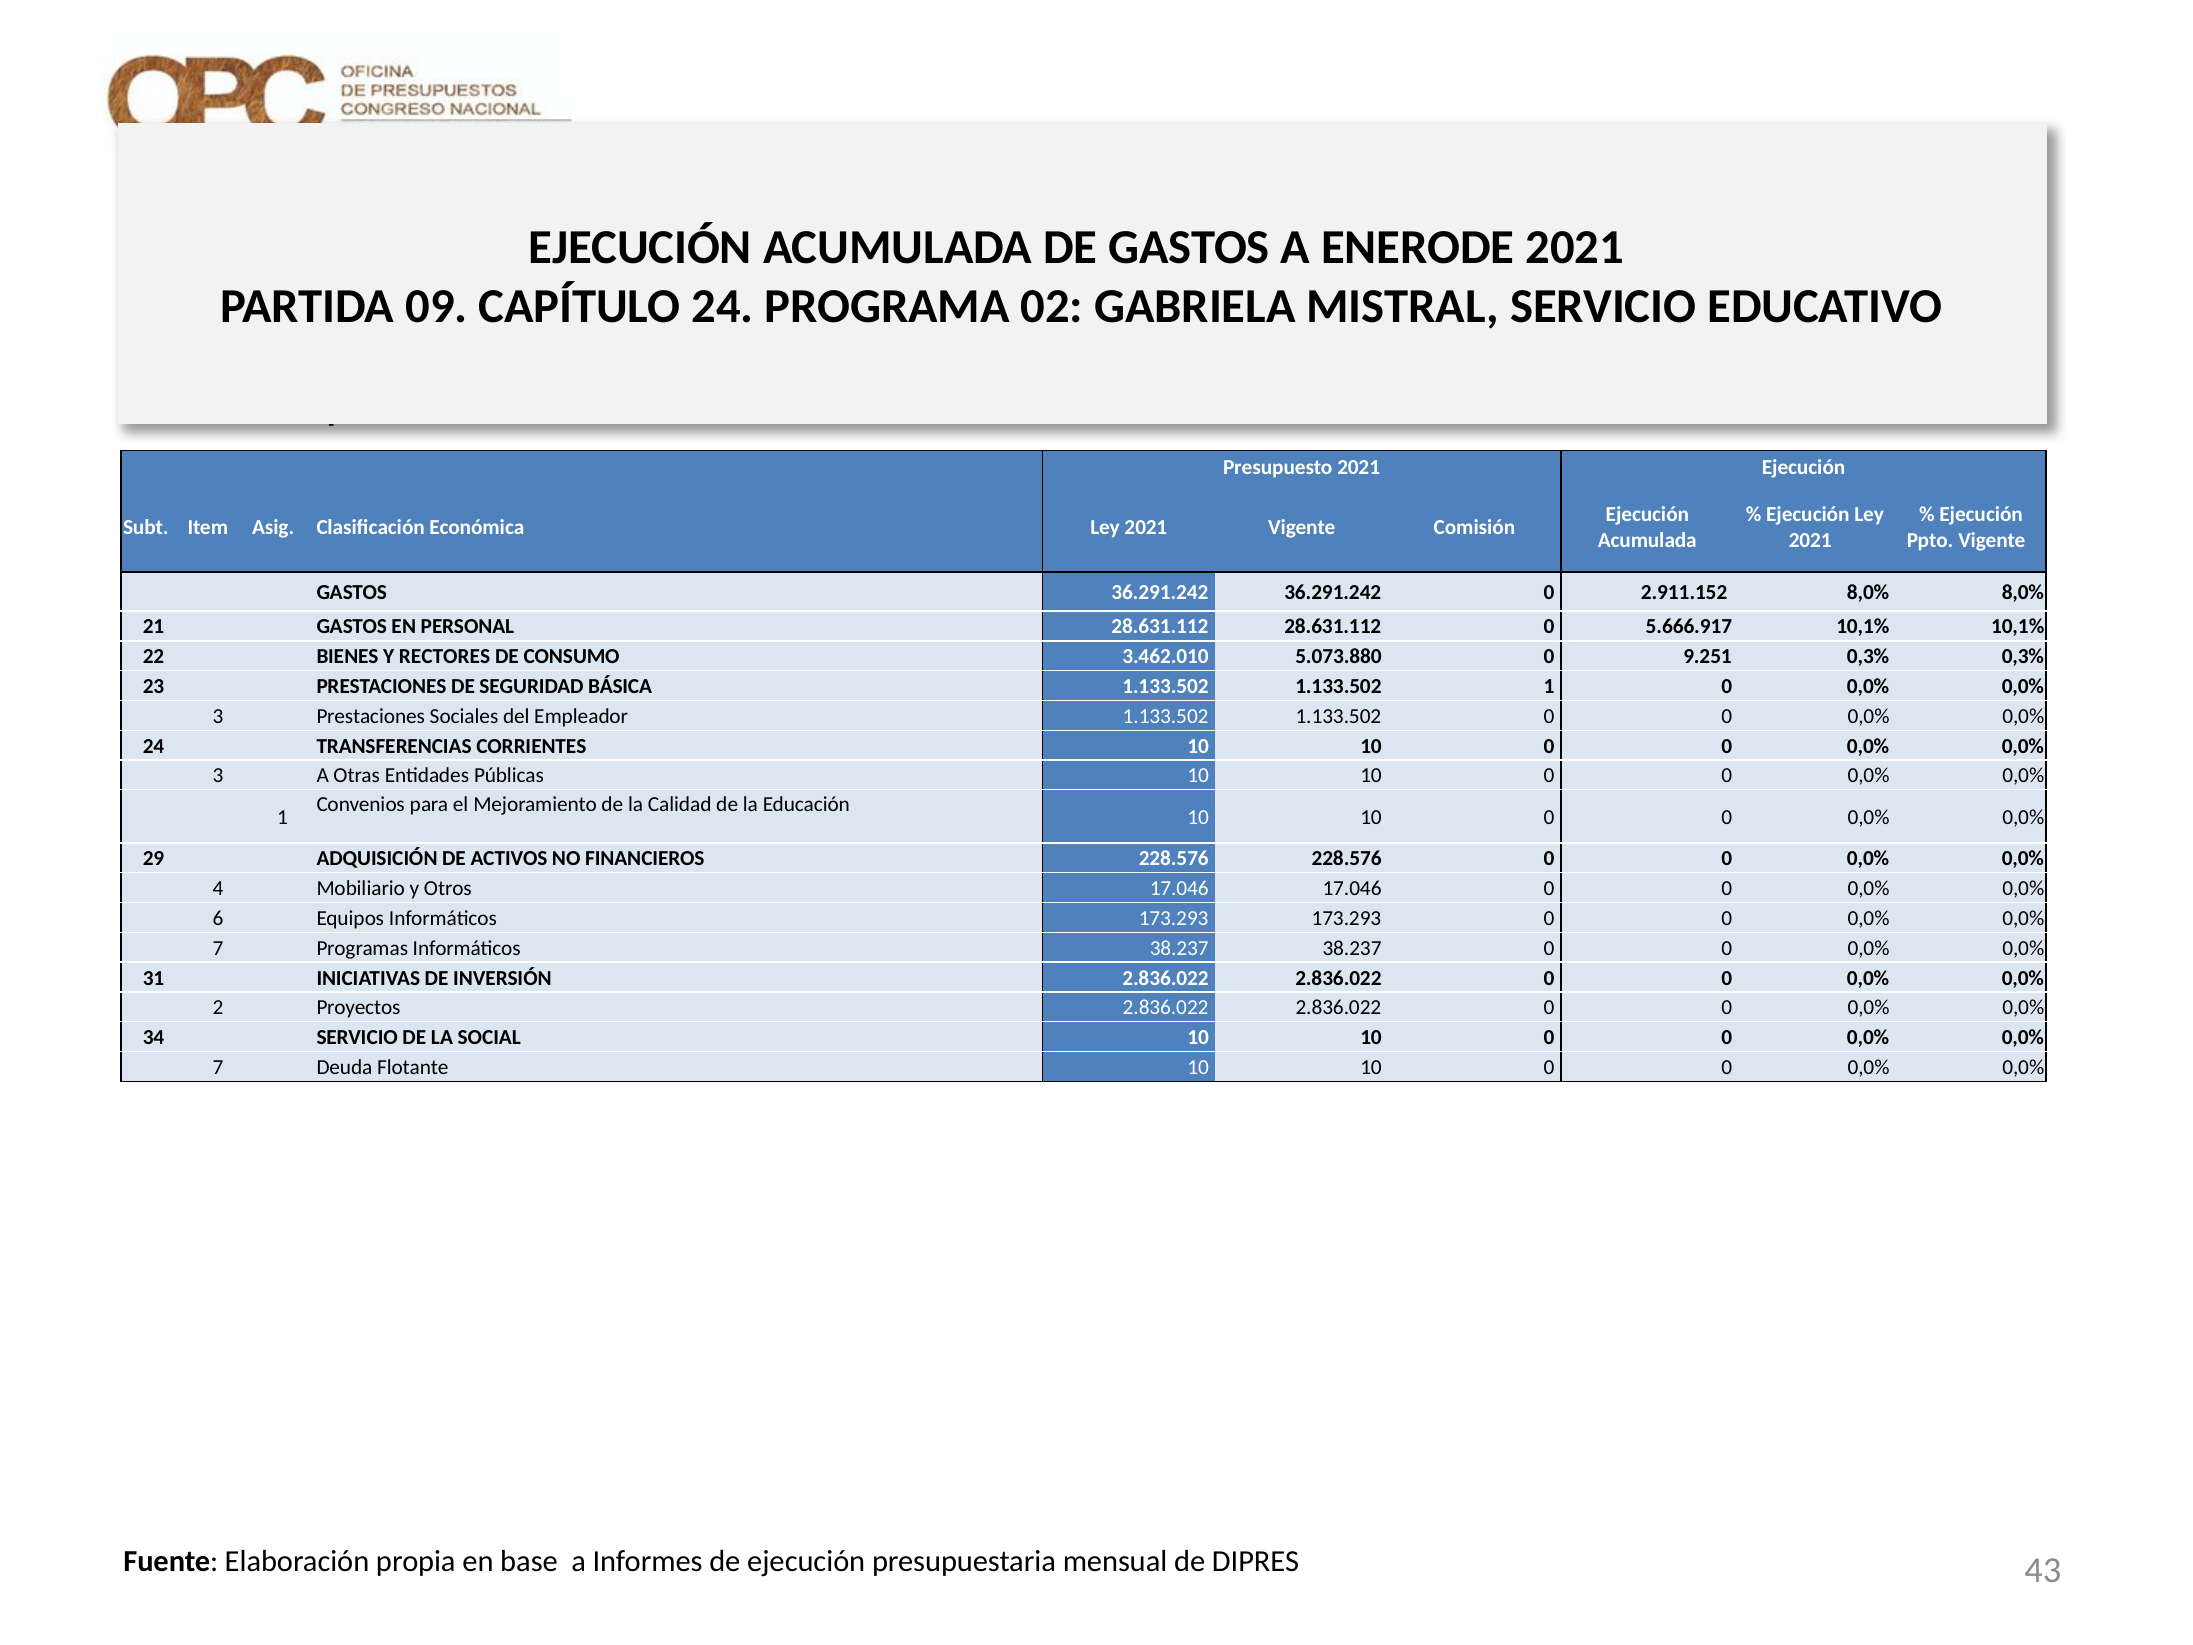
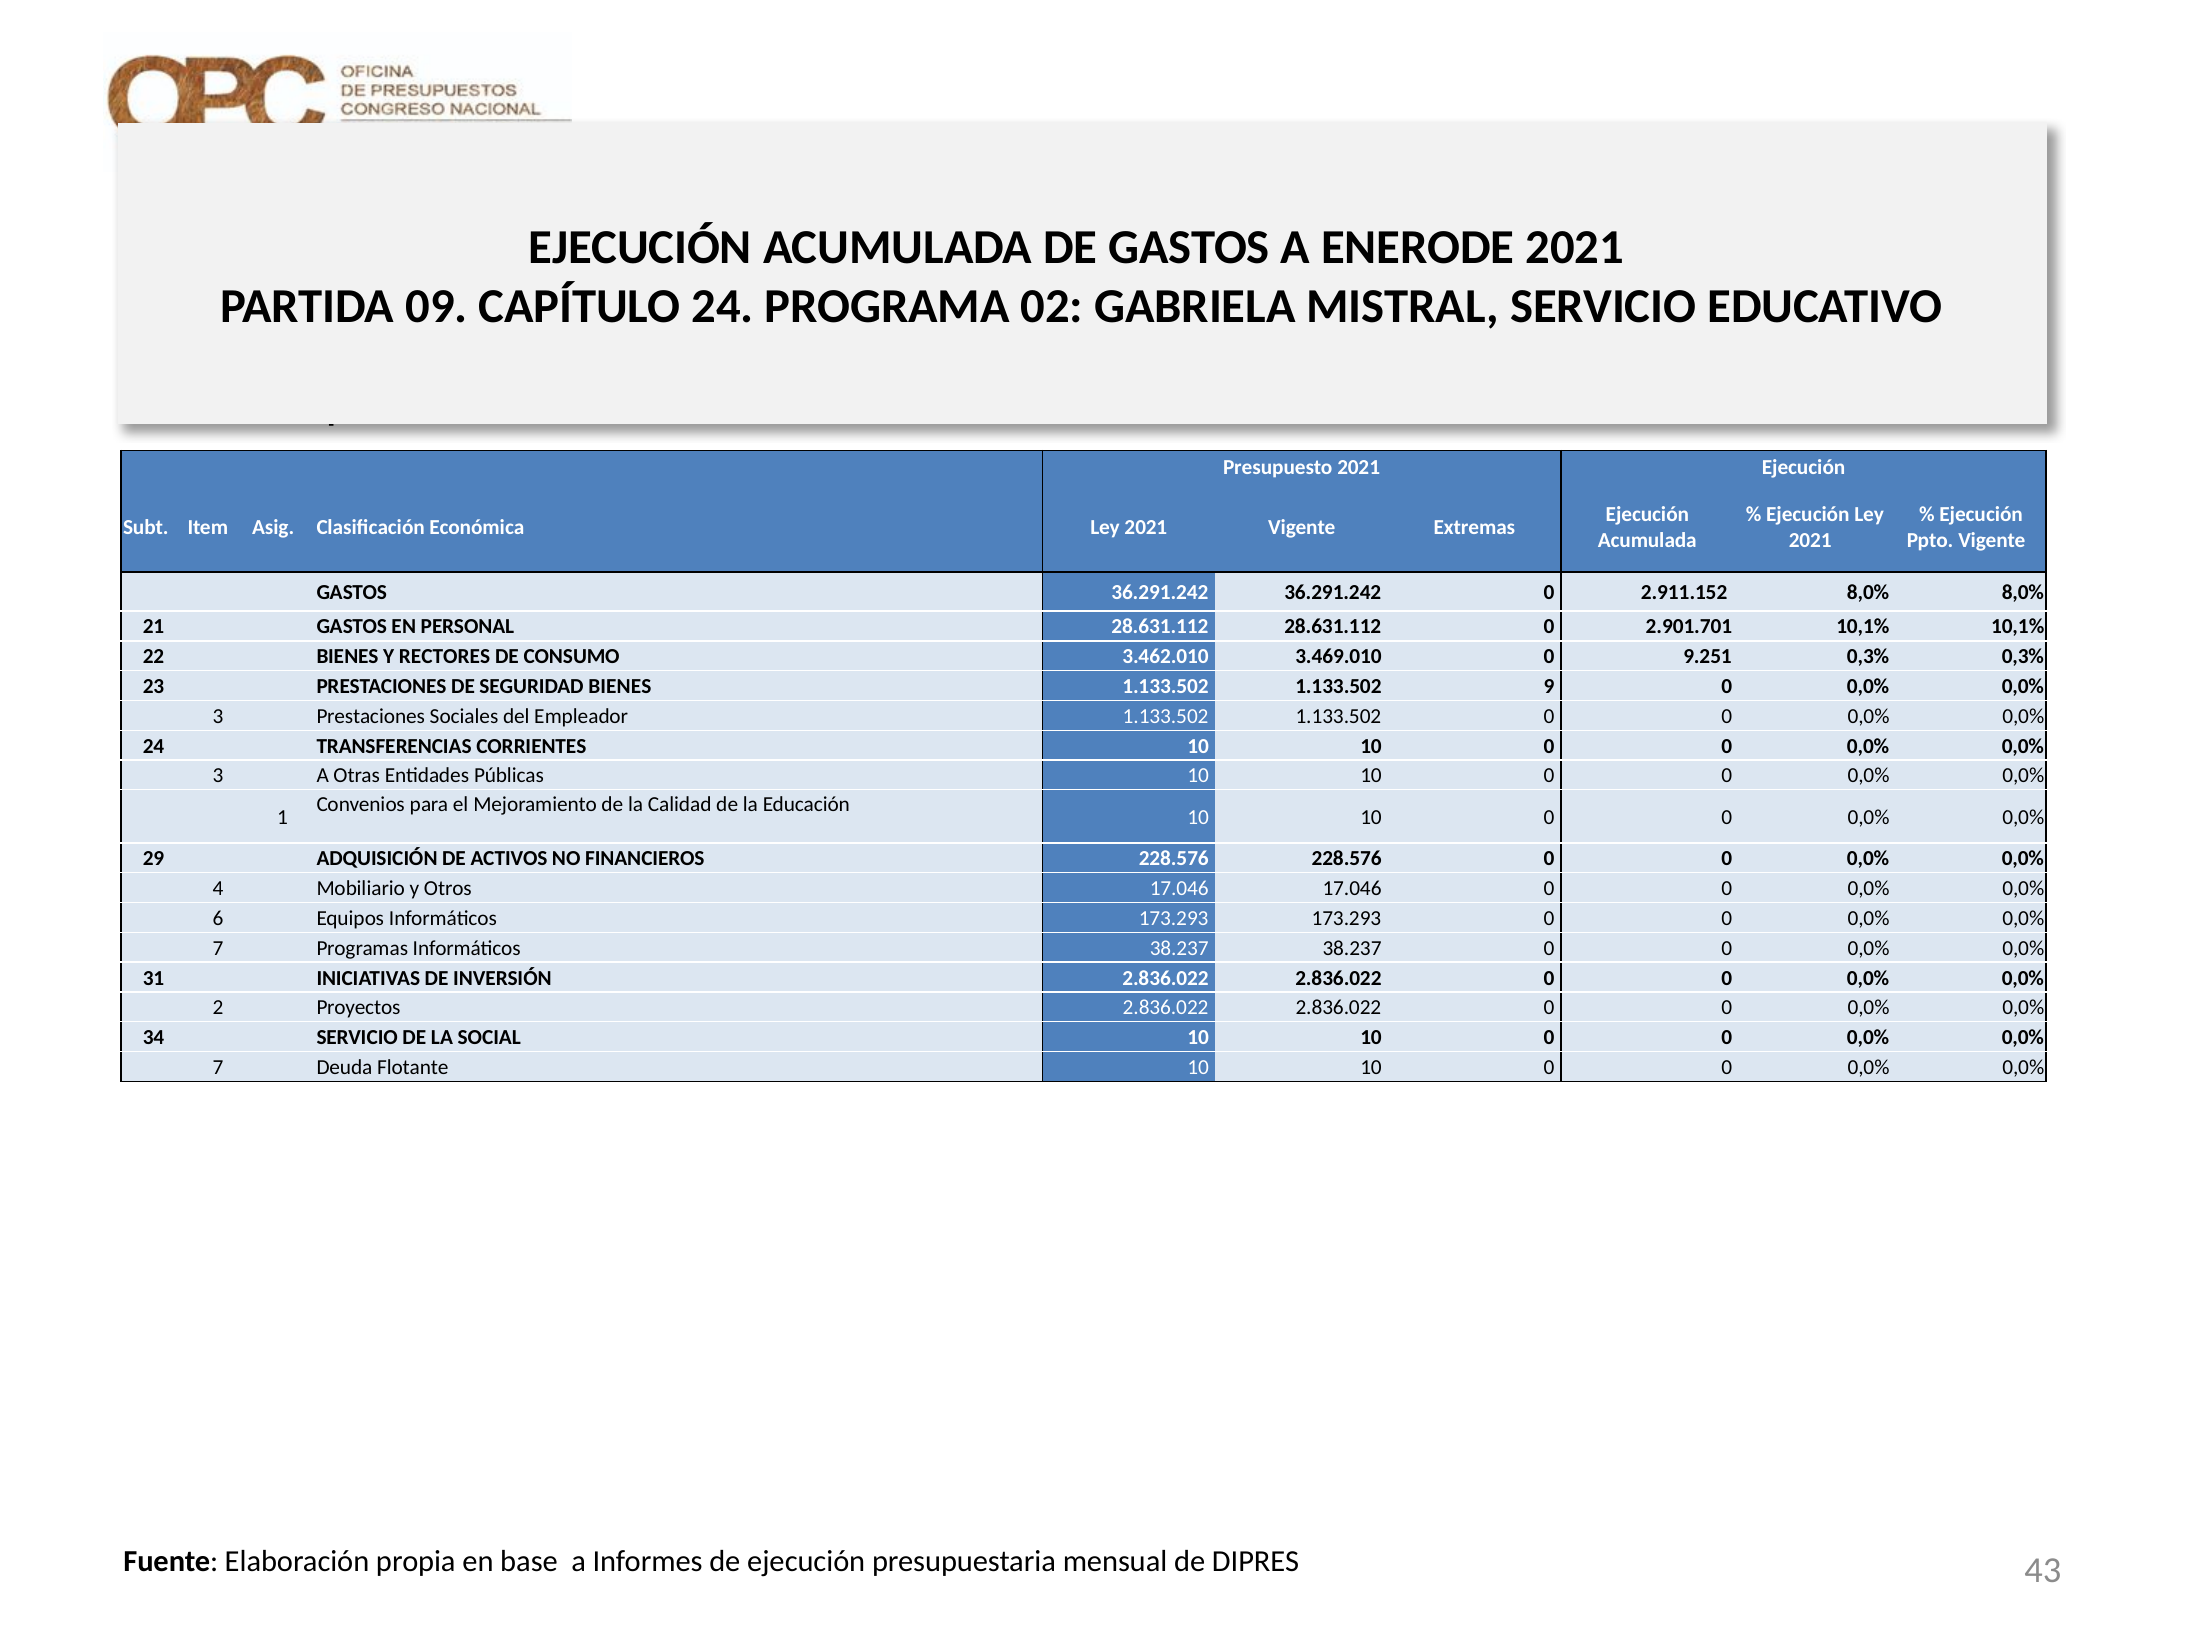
Comisión: Comisión -> Extremas (1474, 527)
5.666.917: 5.666.917 -> 2.901.701 (1689, 627)
5.073.880: 5.073.880 -> 3.469.010 (1338, 657)
SEGURIDAD BÁSICA: BÁSICA -> BIENES (620, 686)
1.133.502 1: 1 -> 9 (1549, 686)
